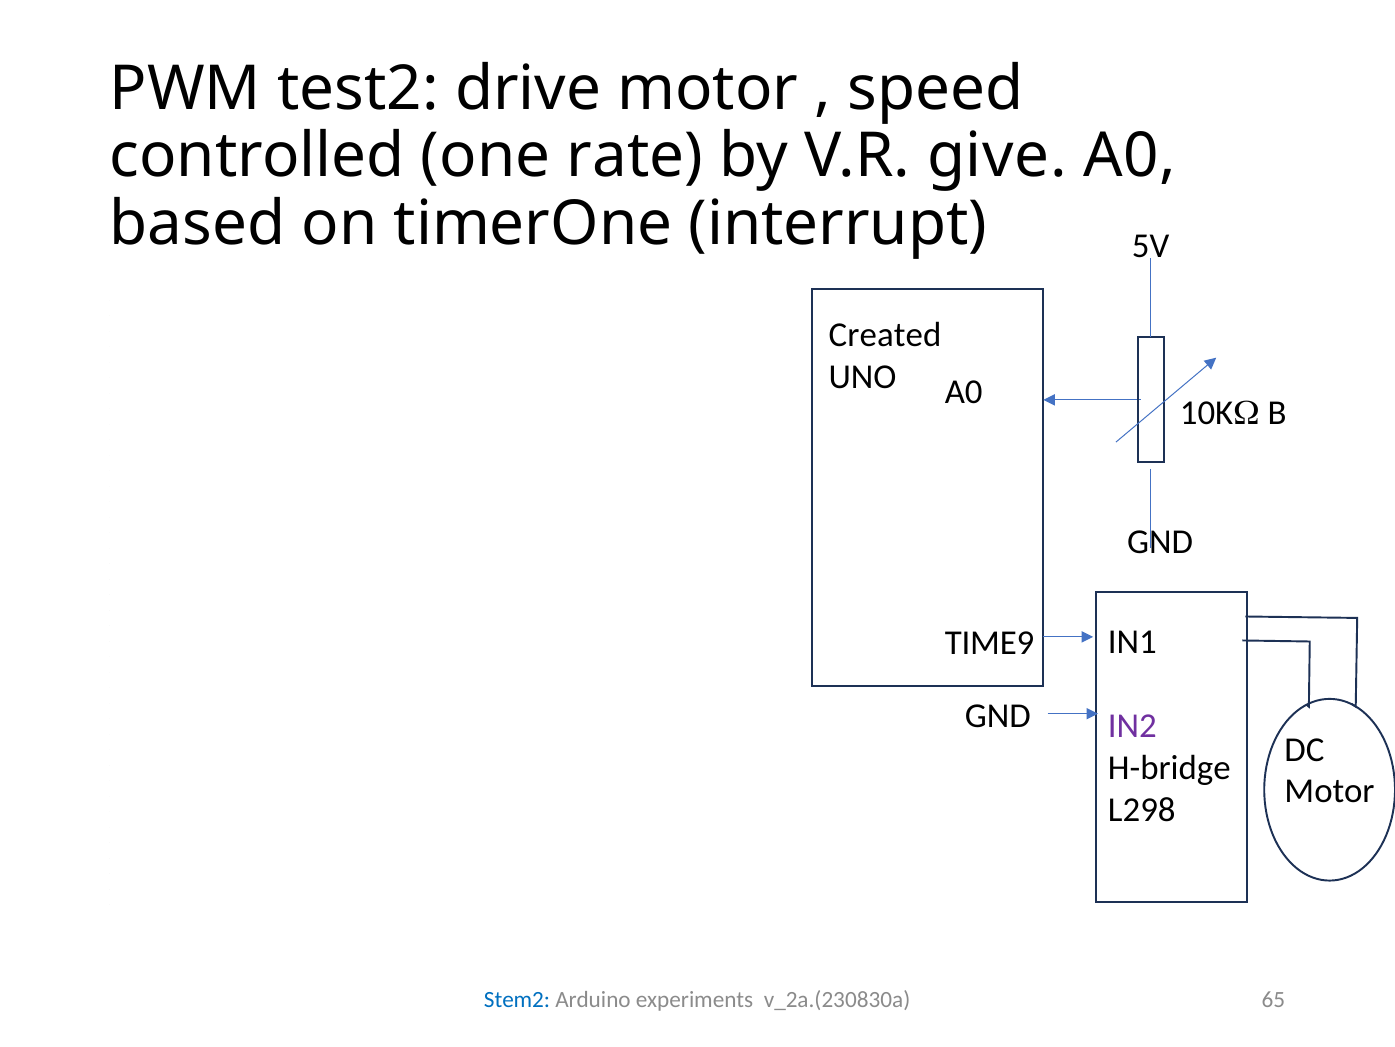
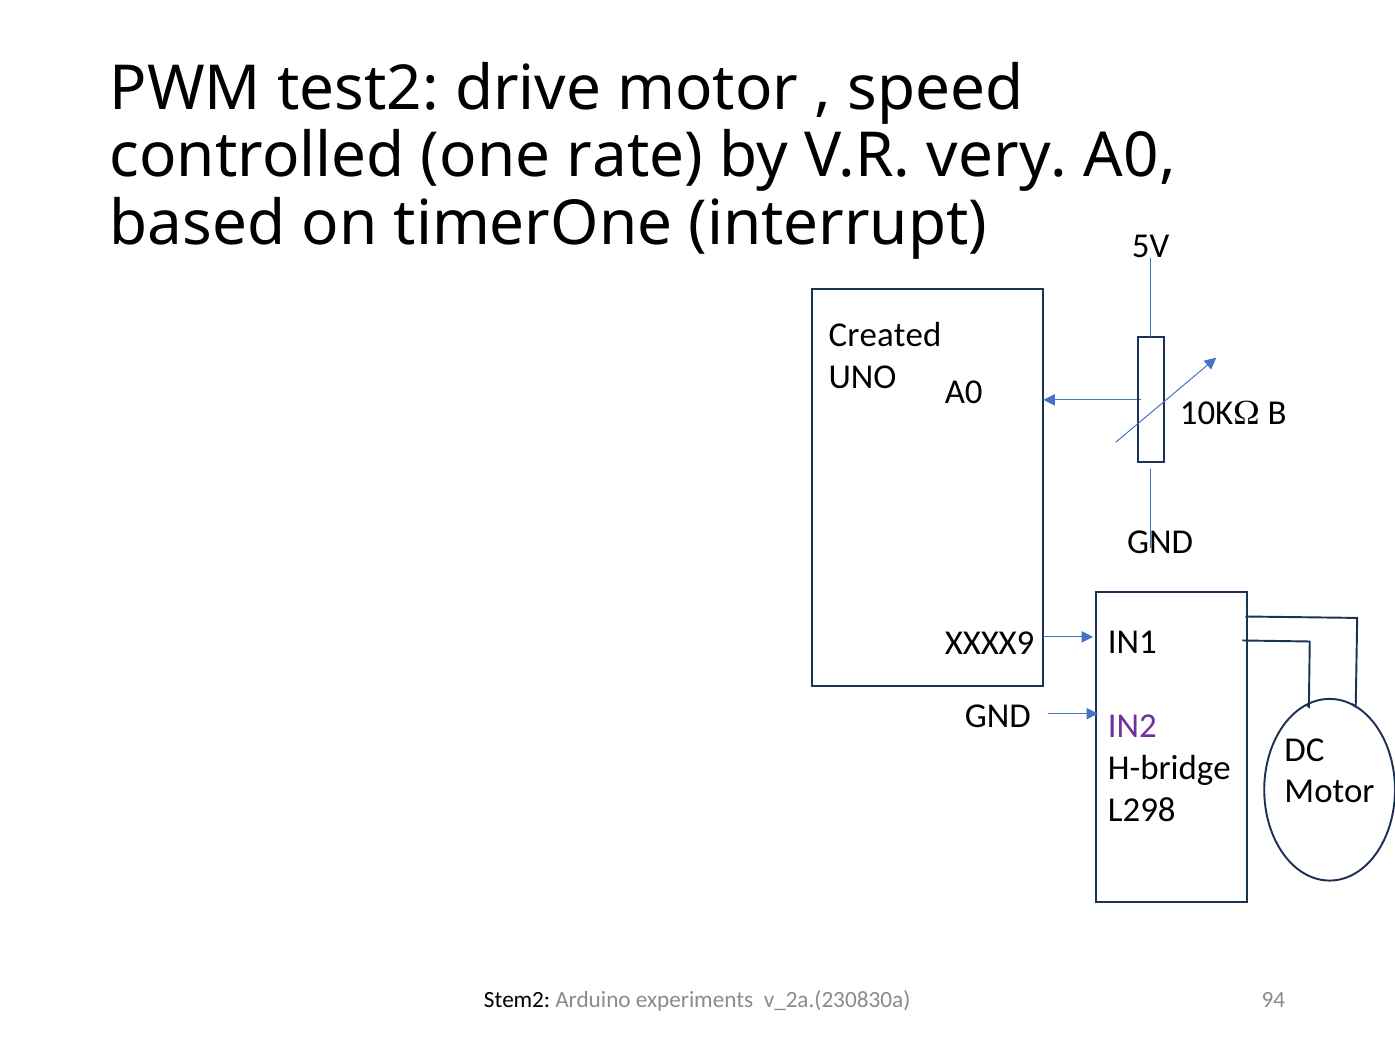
give: give -> very (997, 156)
TIME9: TIME9 -> XXXX9 (990, 642)
Stem2 colour: blue -> black (517, 999)
65: 65 -> 94 (1273, 999)
